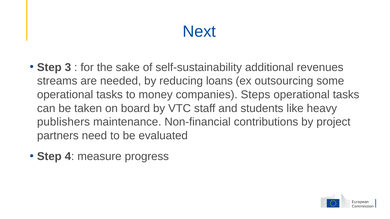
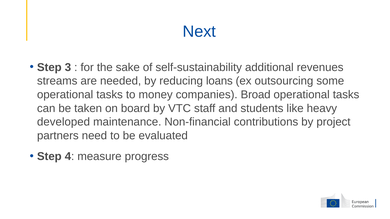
Steps: Steps -> Broad (256, 95)
publishers: publishers -> developed (64, 122)
